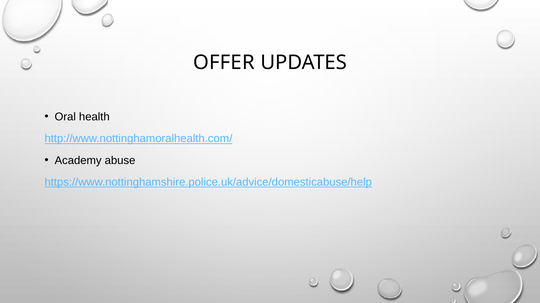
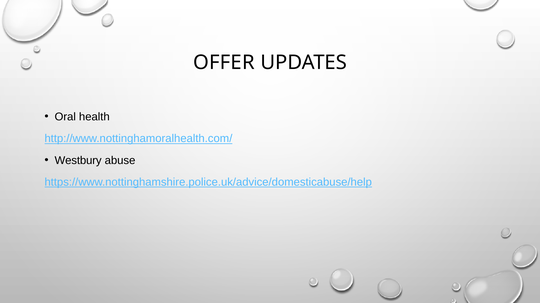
Academy: Academy -> Westbury (78, 161)
